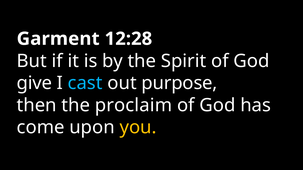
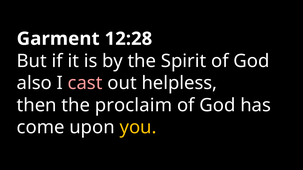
give: give -> also (34, 83)
cast colour: light blue -> pink (85, 83)
purpose: purpose -> helpless (179, 83)
